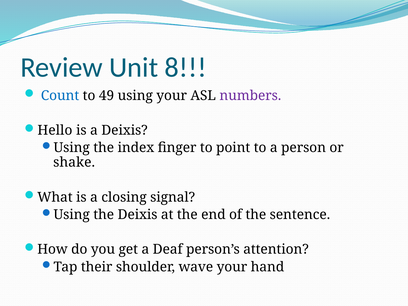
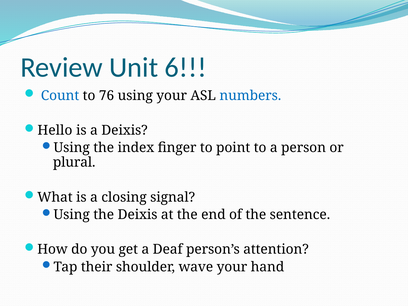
8: 8 -> 6 (186, 67)
49: 49 -> 76 (107, 96)
numbers colour: purple -> blue (250, 96)
shake: shake -> plural (74, 163)
